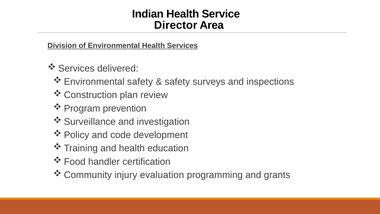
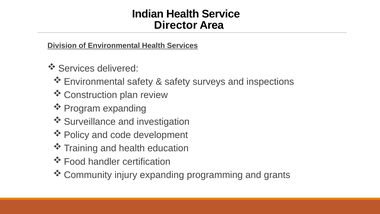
prevention: prevention -> expanding (125, 108)
injury evaluation: evaluation -> expanding (162, 175)
